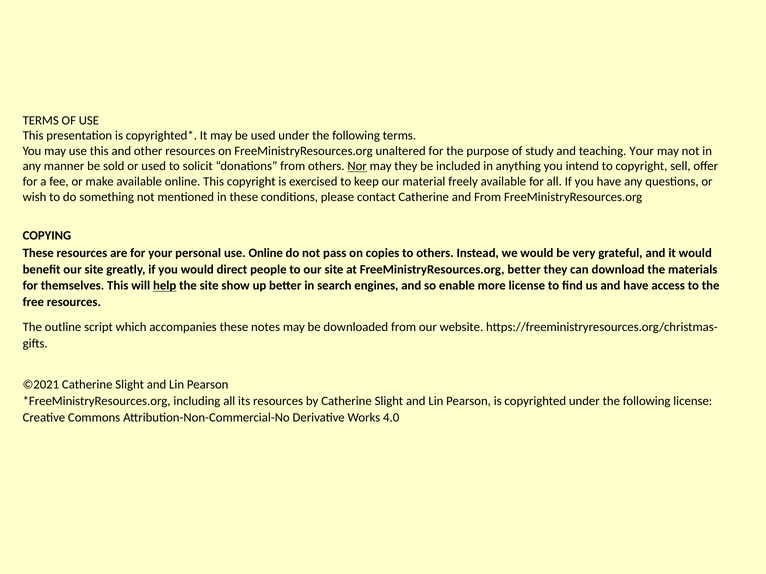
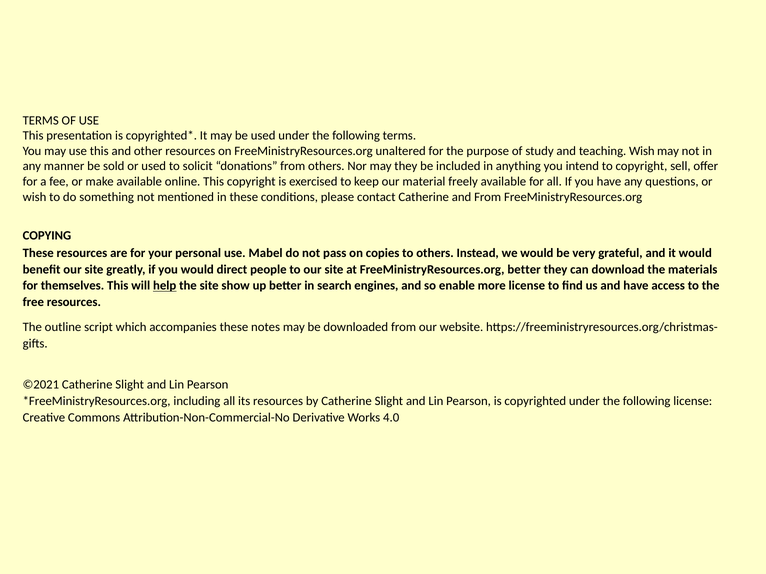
teaching Your: Your -> Wish (642, 151)
Nor underline: present -> none (357, 166)
use Online: Online -> Mabel (266, 253)
